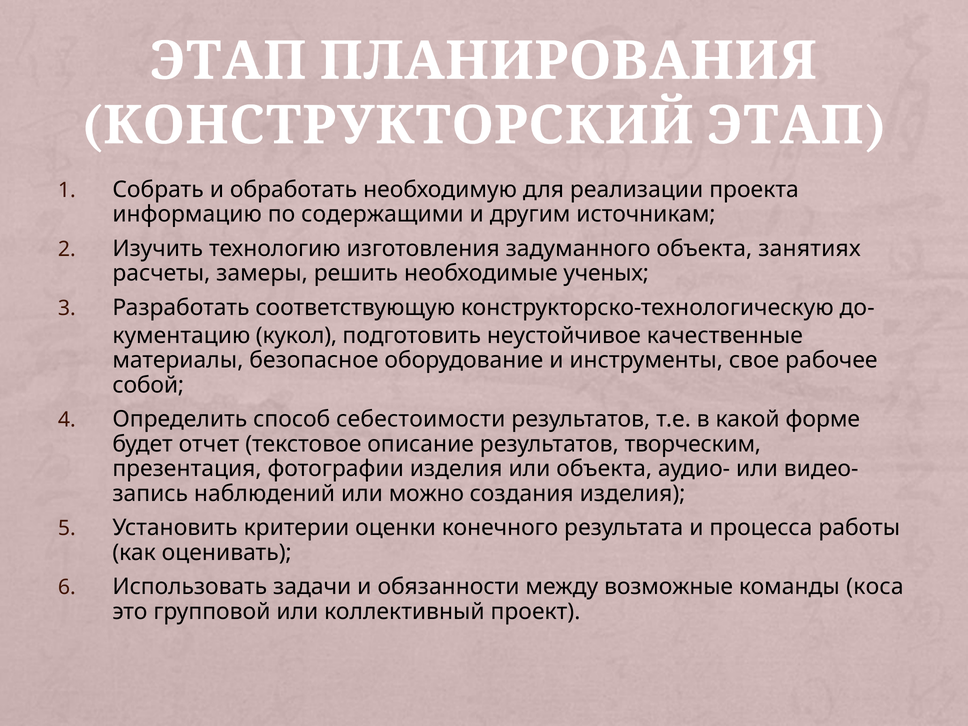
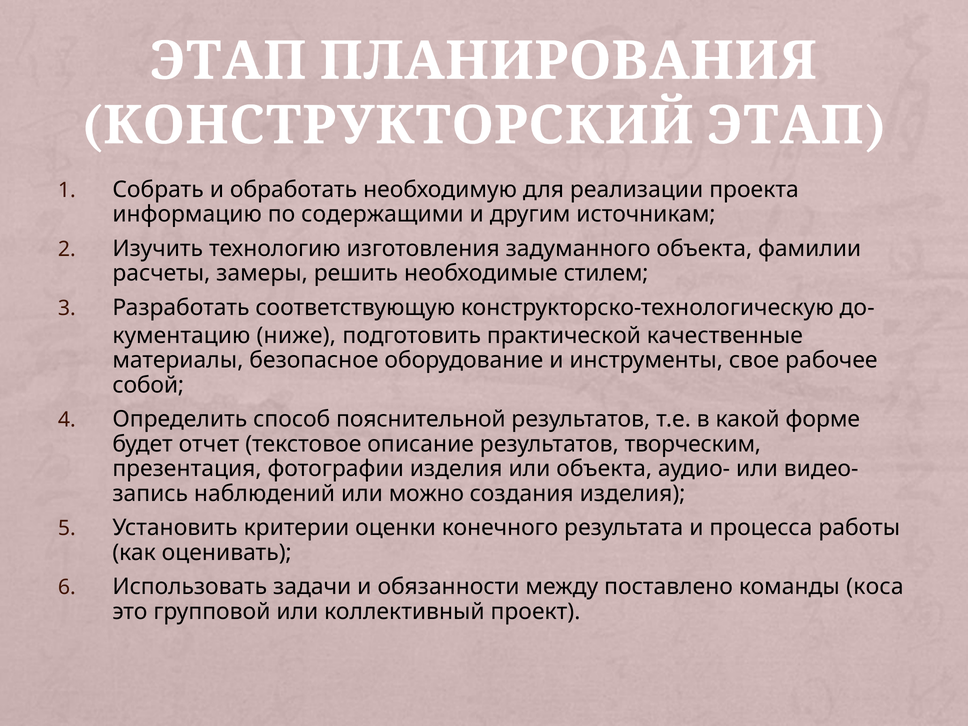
занятиях: занятиях -> фамилии (810, 249)
ученых: ученых -> стилем (606, 273)
кукол: кукол -> ниже (296, 336)
неустойчивое: неустойчивое -> практической (564, 336)
себестоимости: себестоимости -> пояснительной (421, 419)
возможные: возможные -> поставлено (669, 587)
